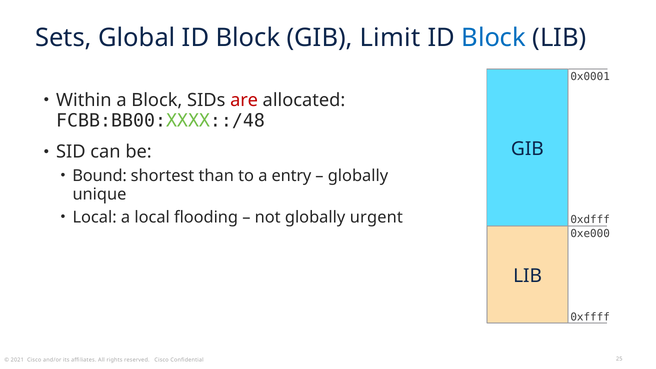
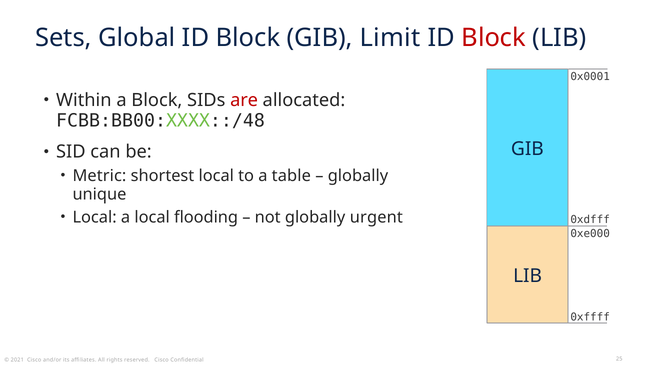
Block colour: blue -> red (494, 38)
Bound: Bound -> Metric (99, 176)
shortest than: than -> local (216, 176)
entry: entry -> table (291, 176)
